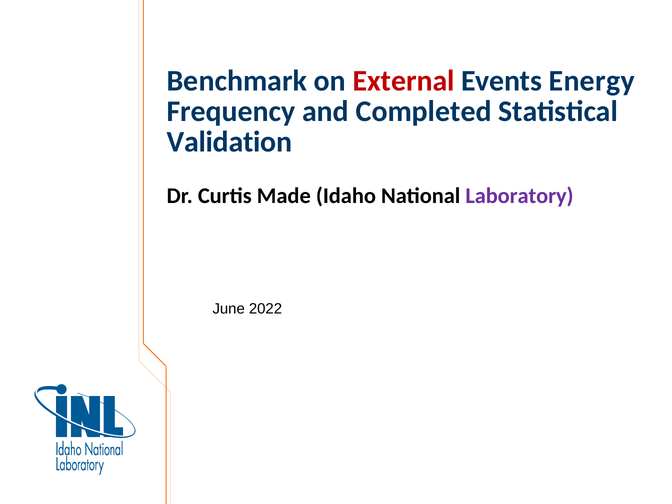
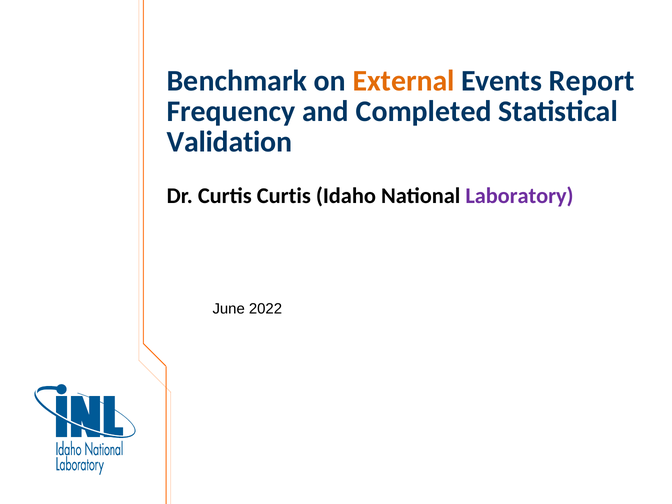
External colour: red -> orange (404, 81)
Energy: Energy -> Report (592, 81)
Curtis Made: Made -> Curtis (284, 196)
